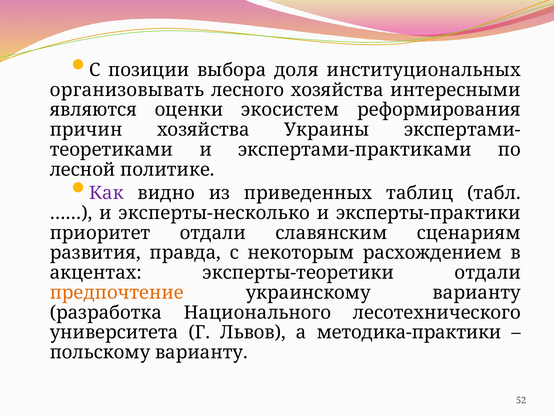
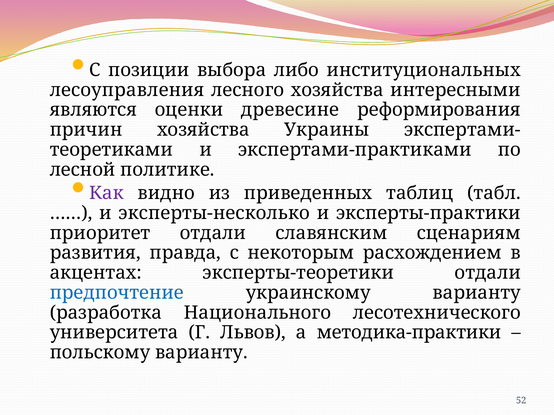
доля: доля -> либо (296, 70)
организовывать: организовывать -> лесоуправления (127, 90)
экосистем: экосистем -> древесине (290, 110)
предпочтение colour: orange -> blue (117, 293)
